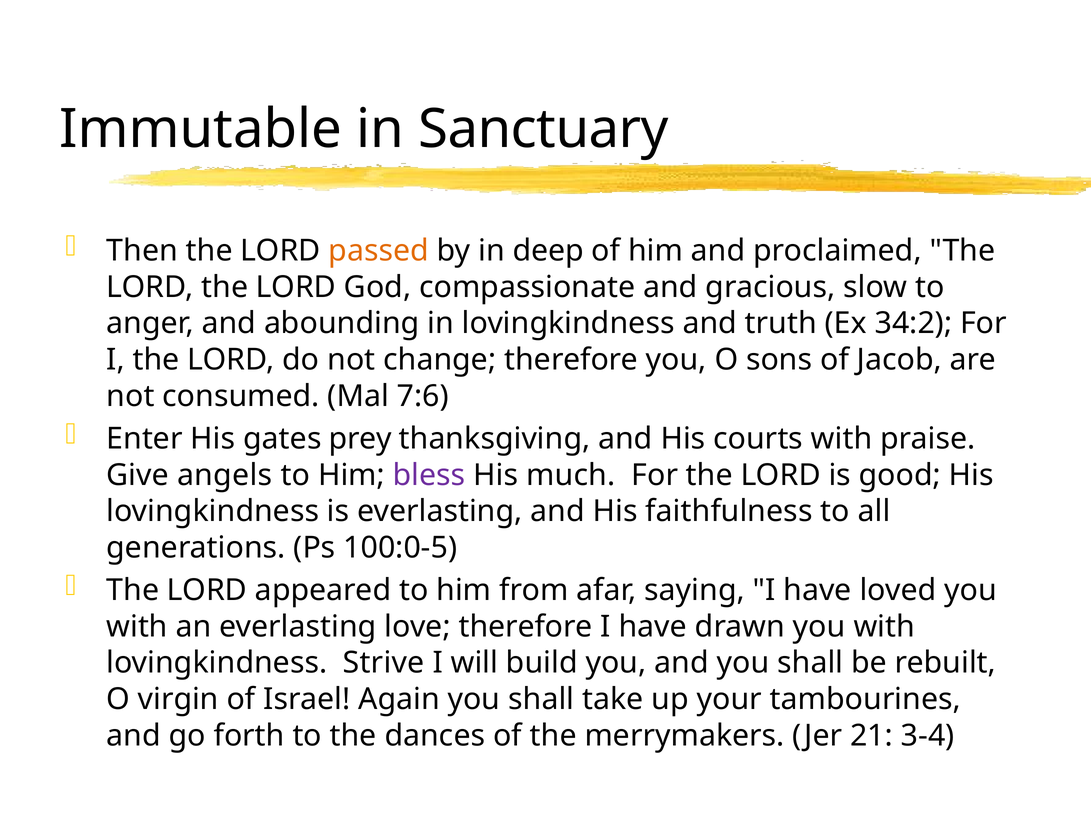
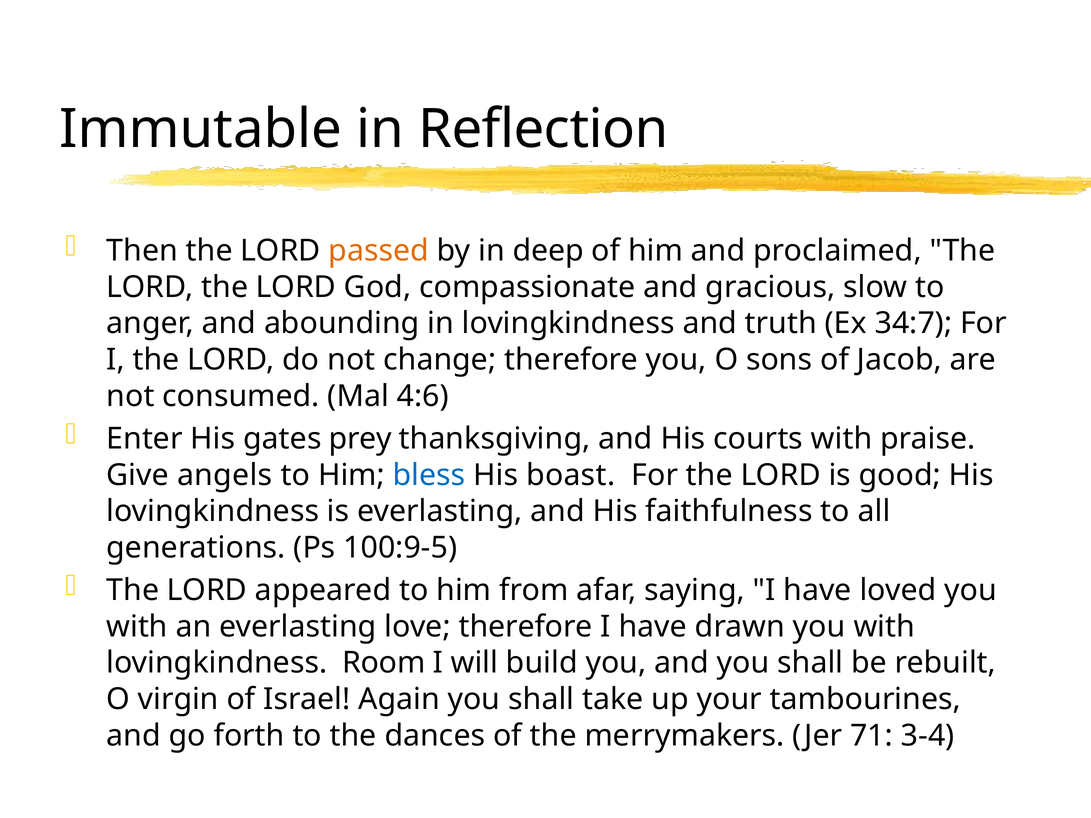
Sanctuary: Sanctuary -> Reflection (543, 129)
34:2: 34:2 -> 34:7 (913, 324)
7:6: 7:6 -> 4:6 (423, 396)
bless colour: purple -> blue (429, 475)
much: much -> boast (571, 475)
100:0-5: 100:0-5 -> 100:9-5 (400, 548)
Strive: Strive -> Room (384, 663)
21: 21 -> 71 (871, 736)
